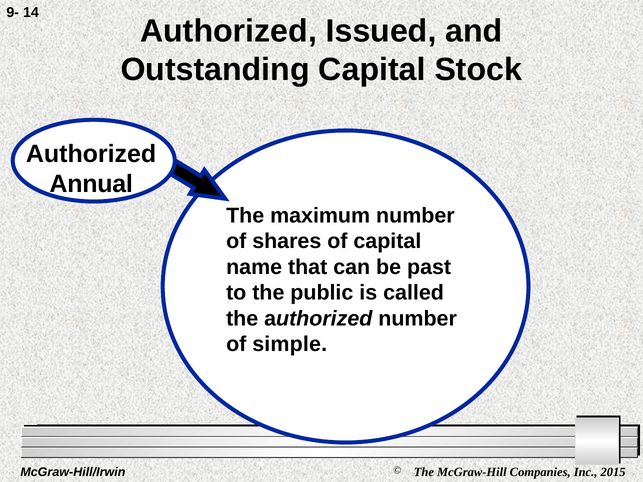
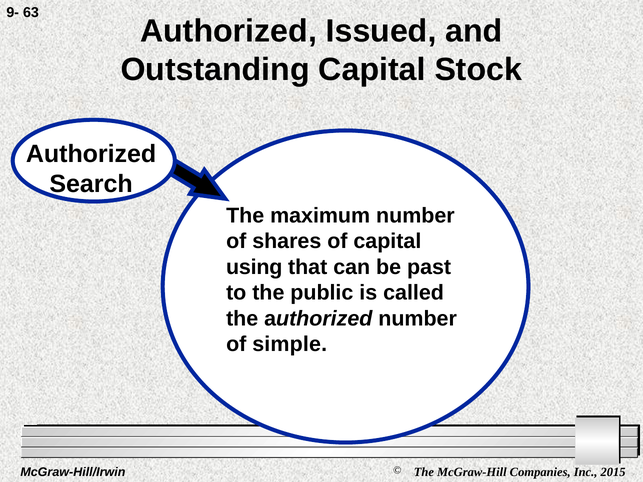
14: 14 -> 63 (31, 13)
Annual: Annual -> Search (91, 184)
name: name -> using (254, 267)
